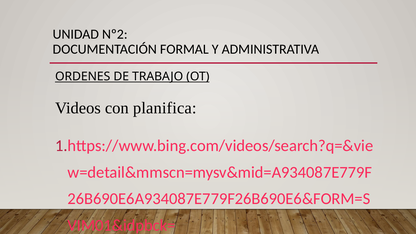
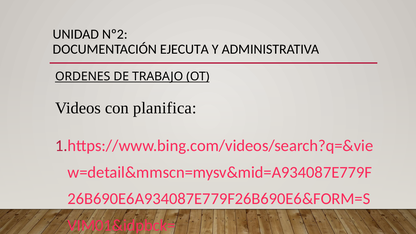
FORMAL: FORMAL -> EJECUTA (184, 49)
